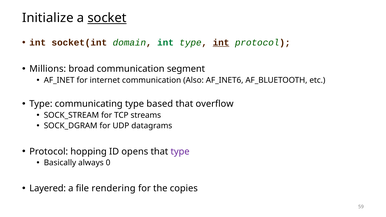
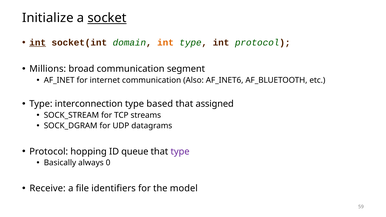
int underline: none -> present (38, 43)
int colour: green -> orange (165, 43)
int underline: present -> none (221, 43)
communicating: communicating -> interconnection (89, 104)
overflow: overflow -> assigned (215, 104)
opens: opens -> queue (135, 152)
Layered: Layered -> Receive (48, 189)
rendering: rendering -> identifiers (114, 189)
copies: copies -> model (184, 189)
